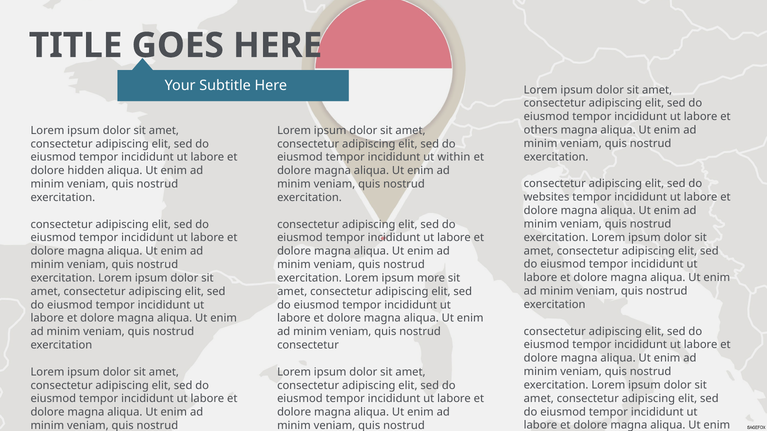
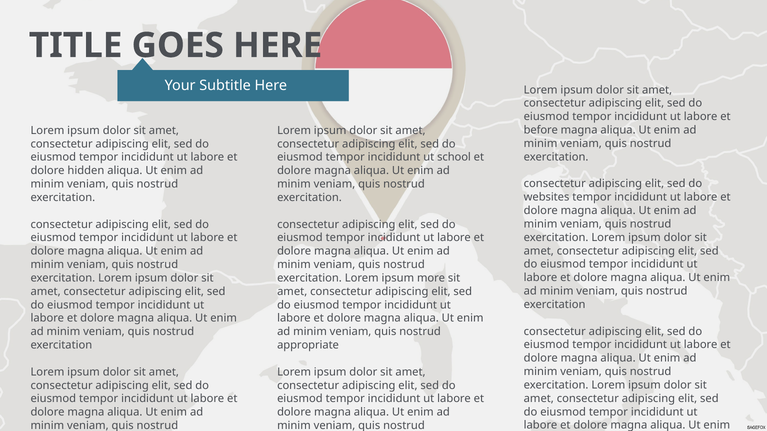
others: others -> before (541, 130)
within: within -> school (454, 157)
consectetur: consectetur -> appropriate (308, 345)
